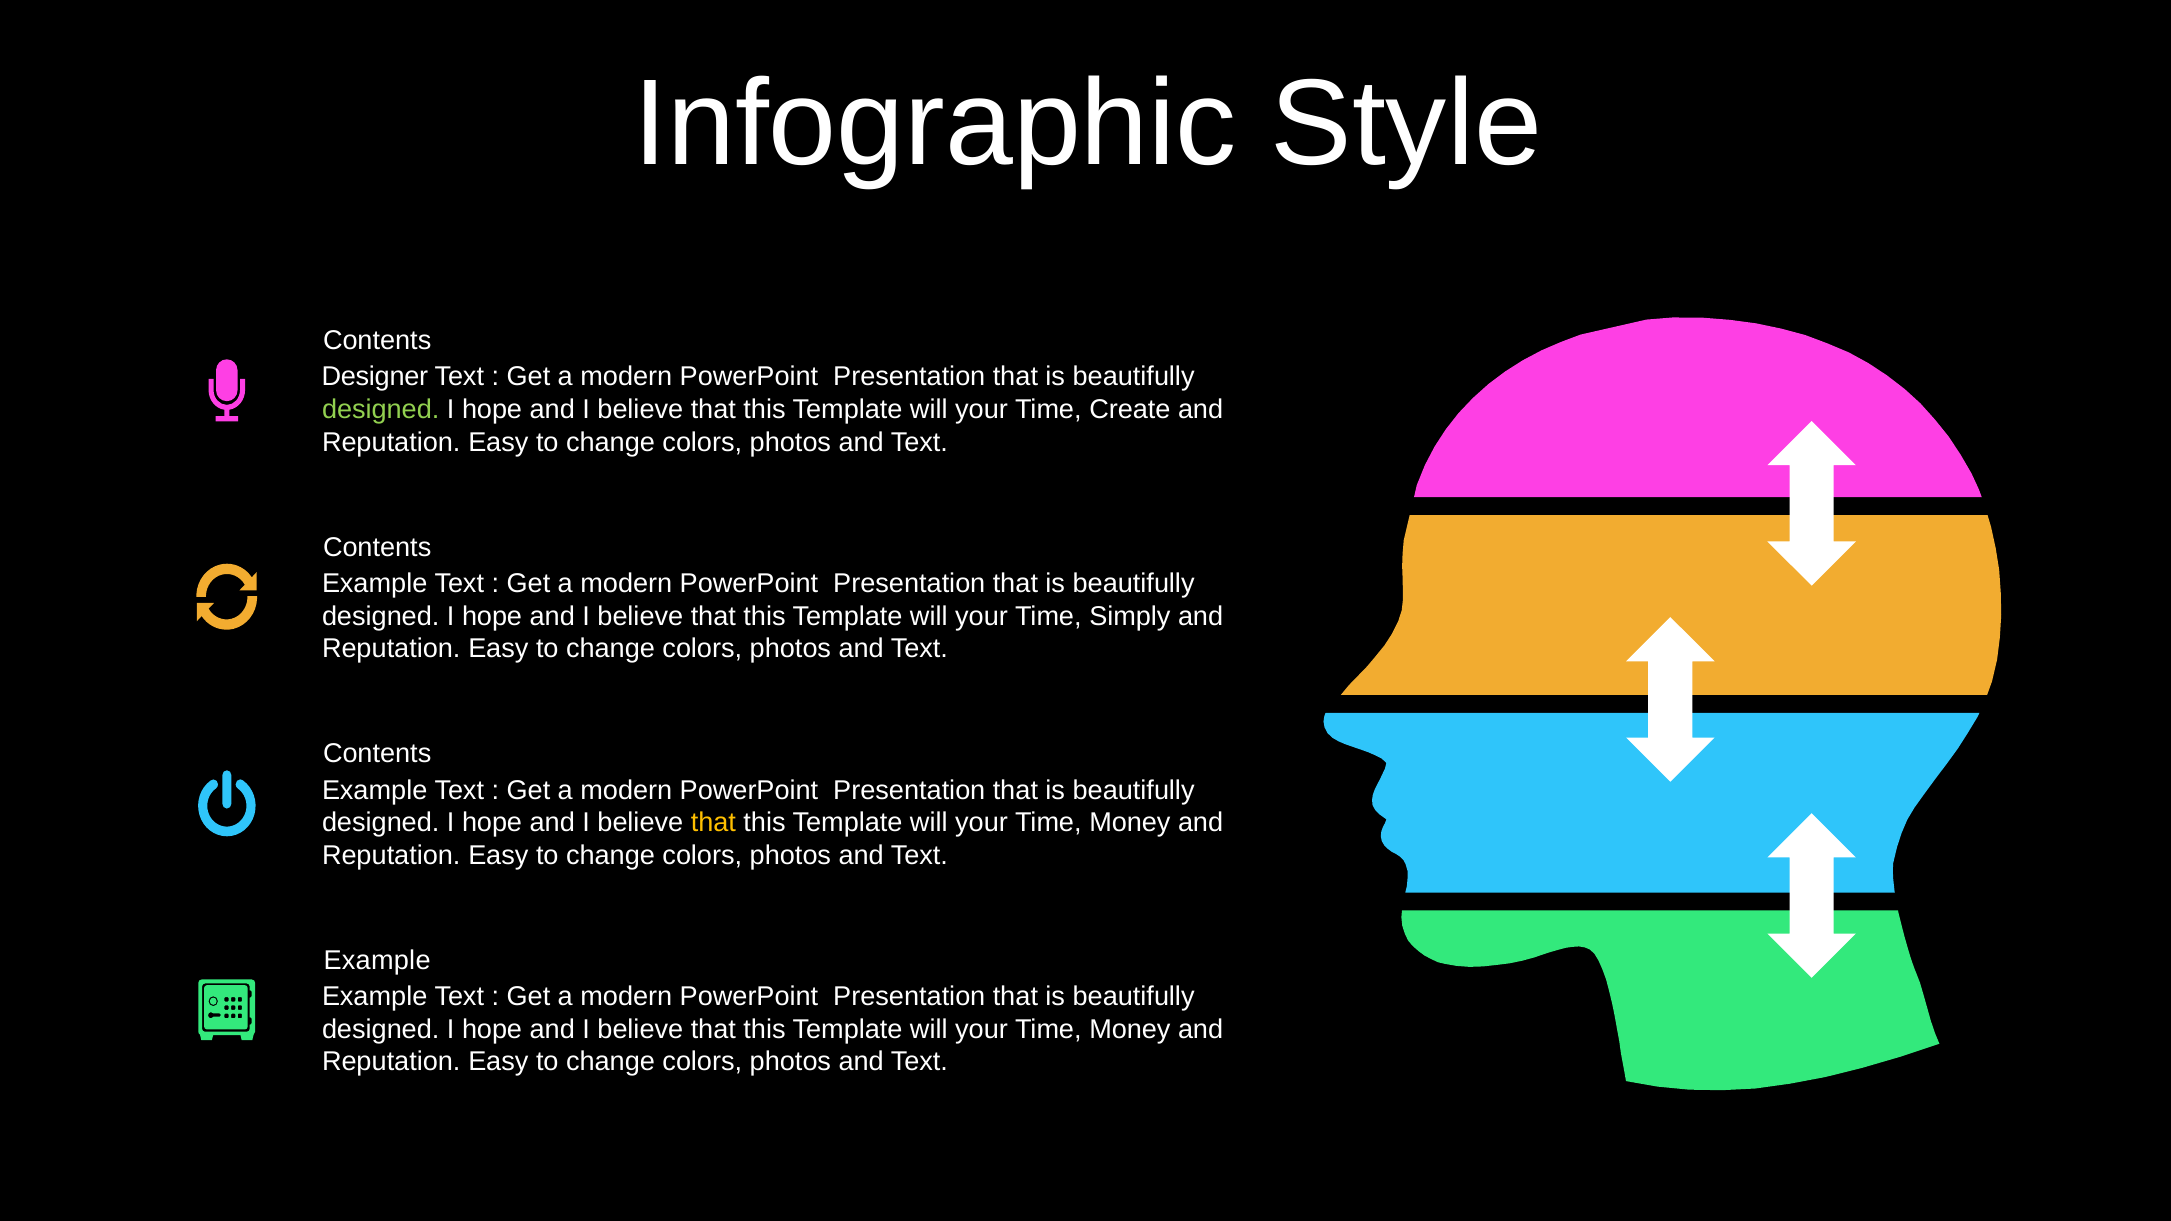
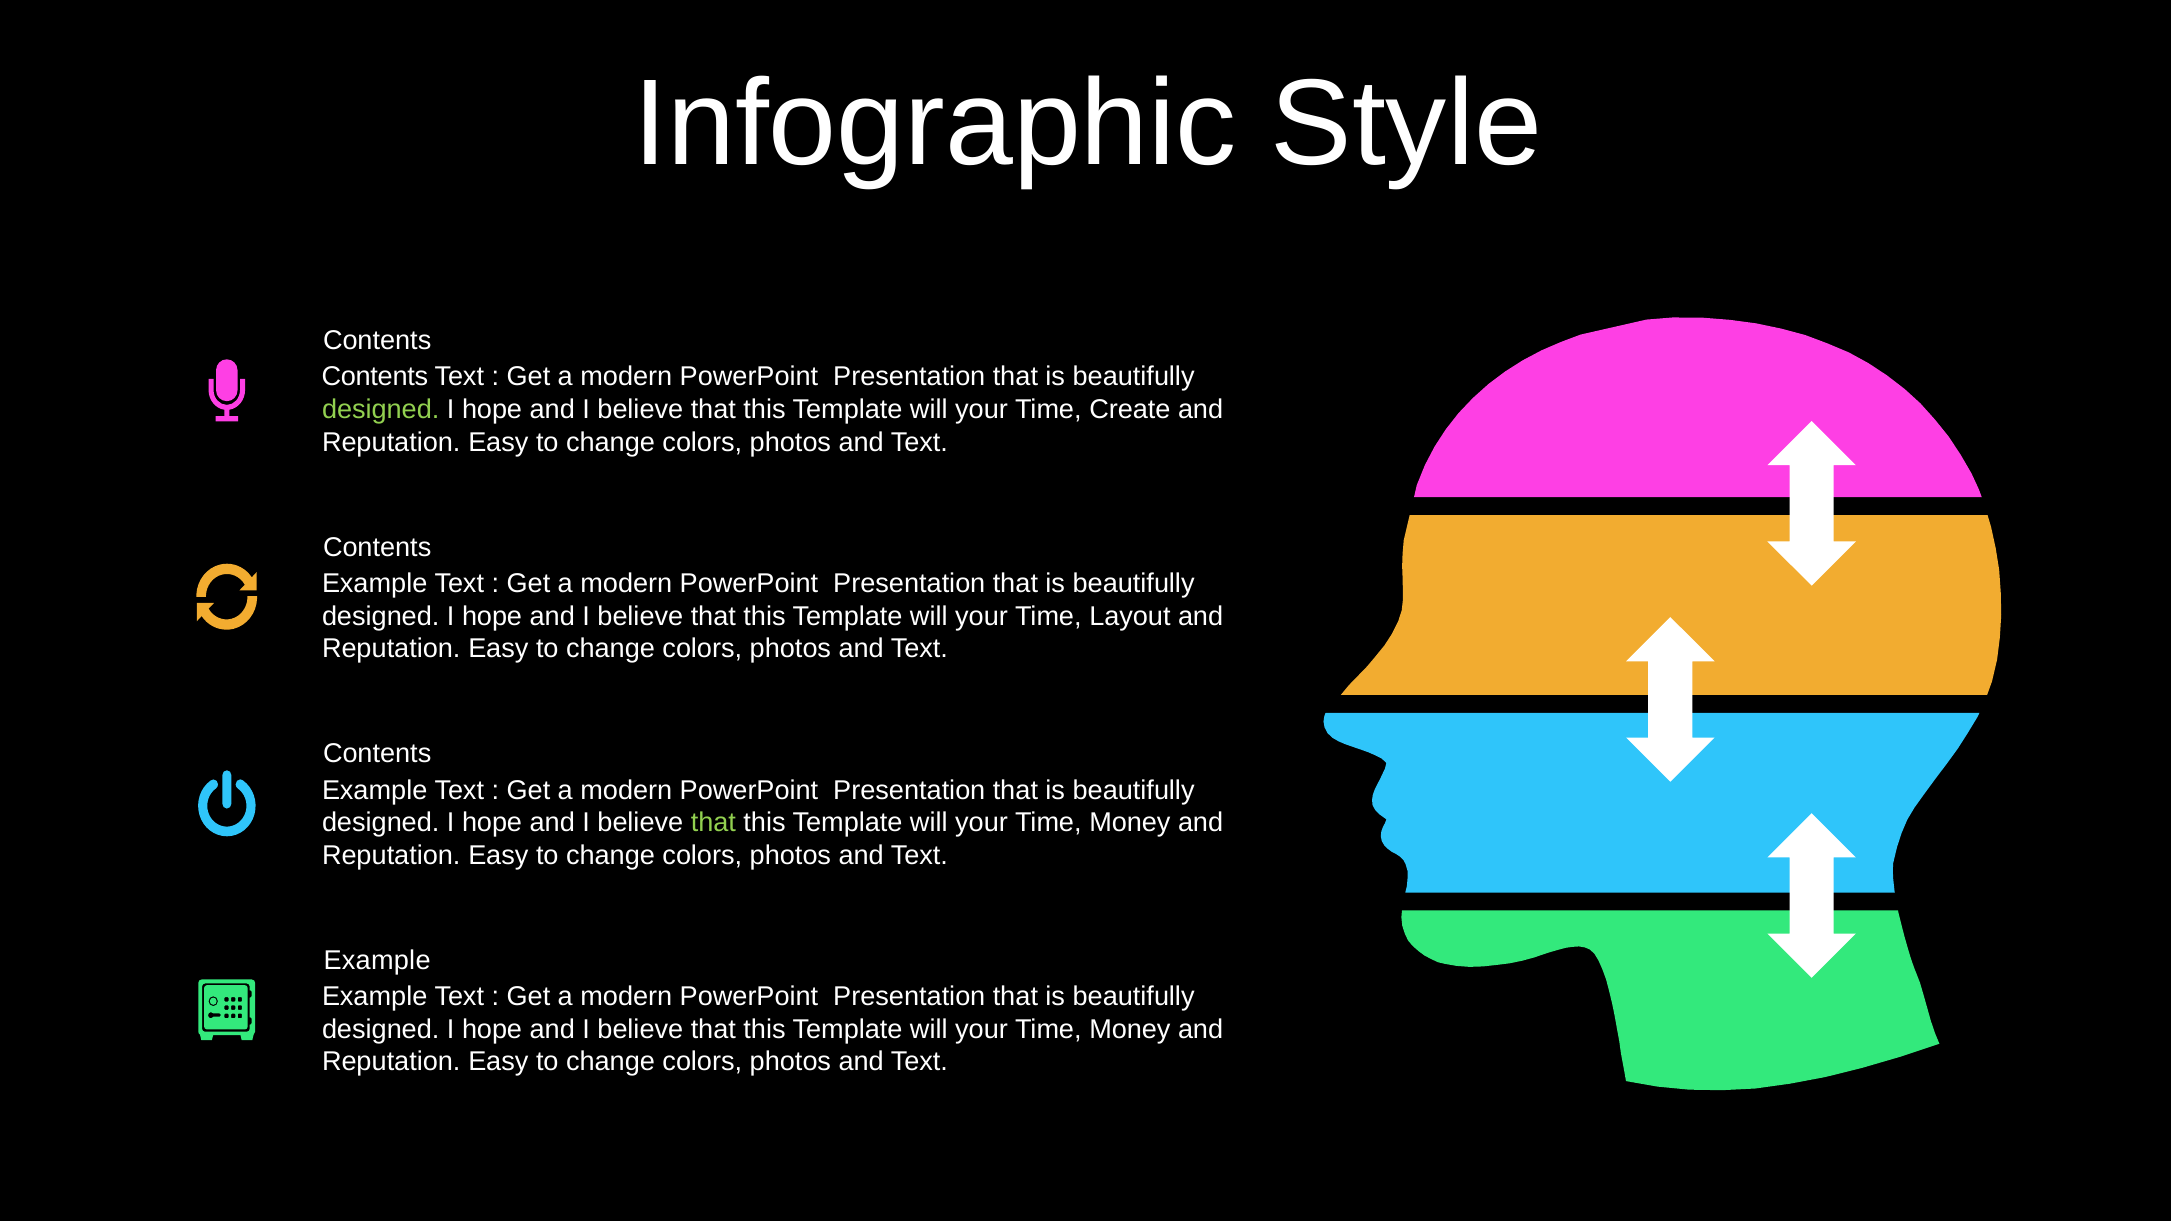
Designer: Designer -> Contents (375, 377)
Simply: Simply -> Layout (1130, 616)
that colour: yellow -> light green (713, 823)
